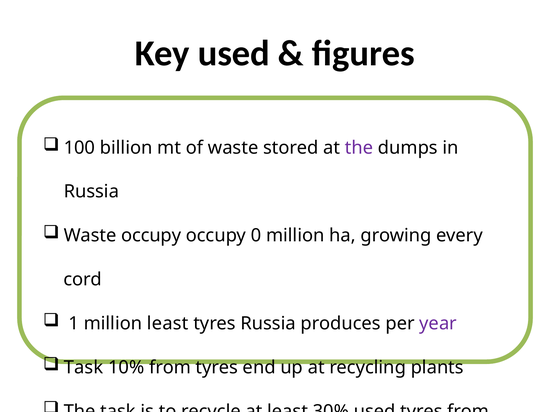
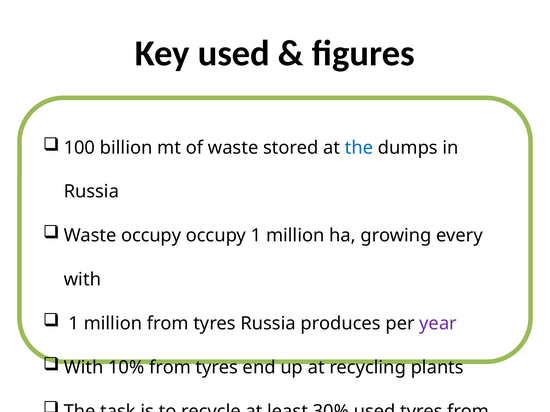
the colour: purple -> blue (359, 148)
occupy 0: 0 -> 1 (256, 236)
cord: cord -> with (82, 280)
million least: least -> from (168, 324)
Task: Task -> With (84, 368)
